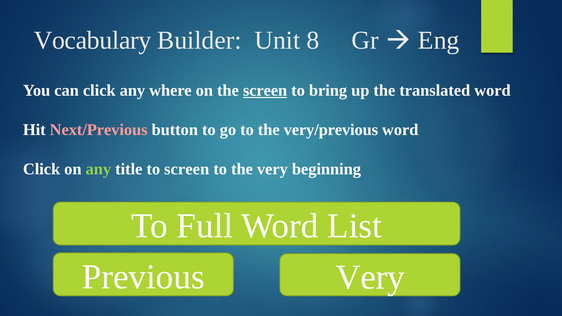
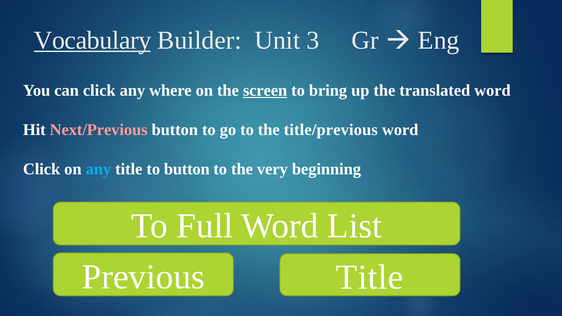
Vocabulary underline: none -> present (93, 40)
8: 8 -> 3 (313, 40)
very/previous: very/previous -> title/previous (331, 130)
any colour: light green -> light blue (98, 169)
to screen: screen -> button (187, 169)
Previous Very: Very -> Title (370, 277)
